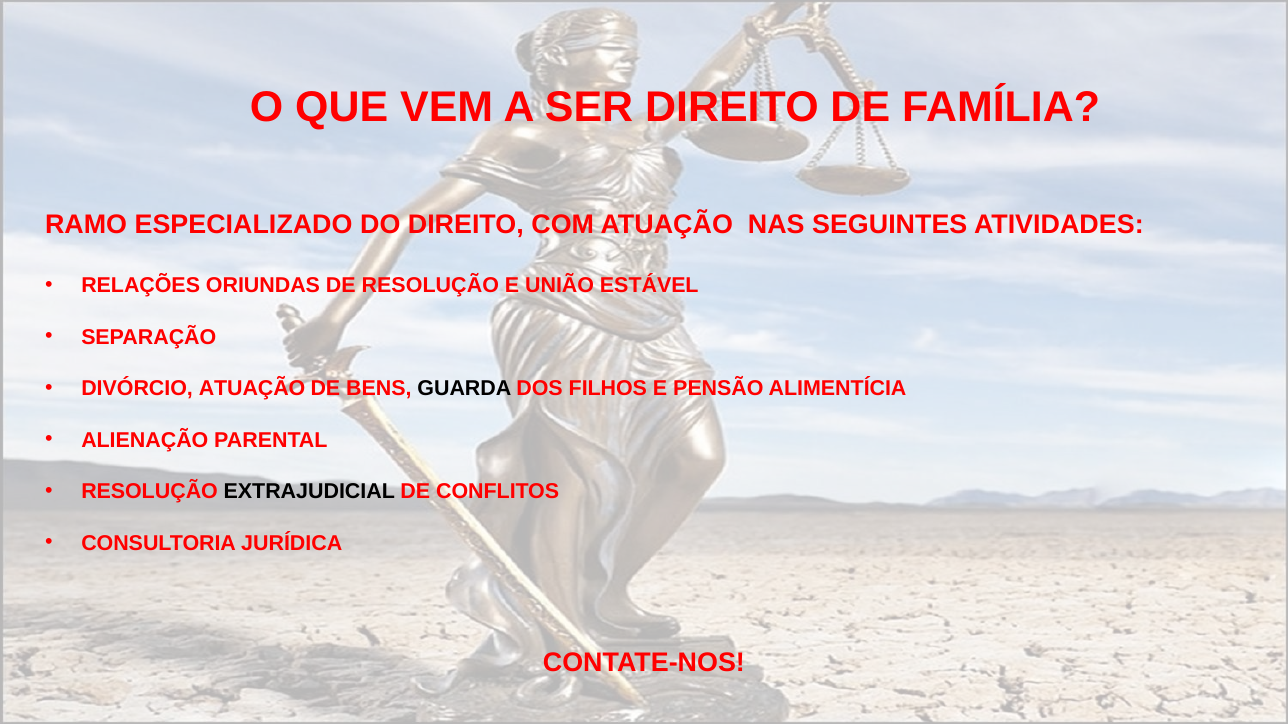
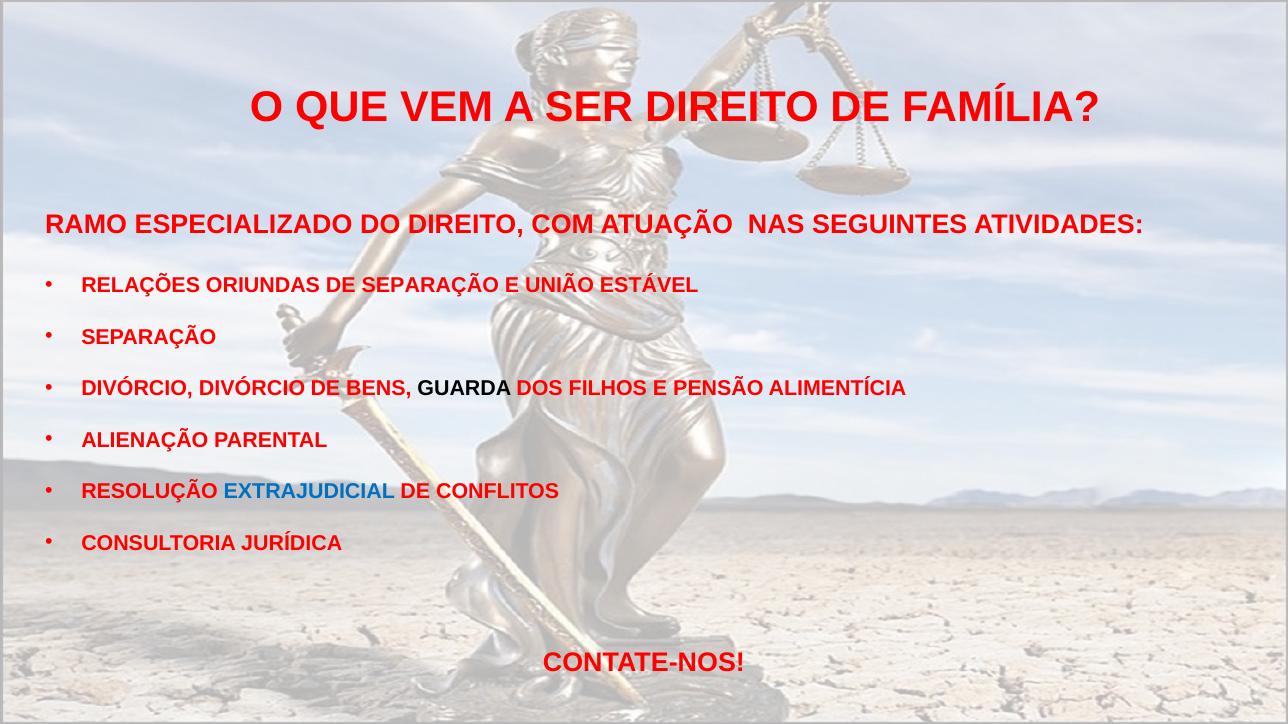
DE RESOLUÇÃO: RESOLUÇÃO -> SEPARAÇÃO (430, 286)
DIVÓRCIO ATUAÇÃO: ATUAÇÃO -> DIVÓRCIO (252, 389)
EXTRAJUDICIAL colour: black -> blue (309, 492)
